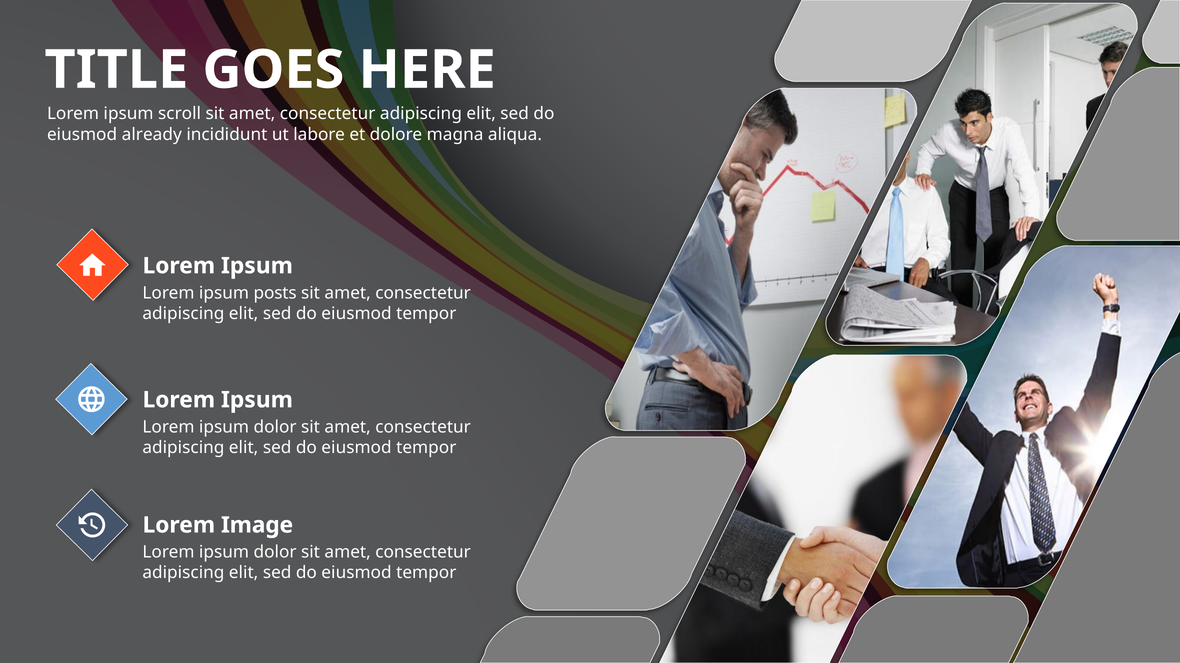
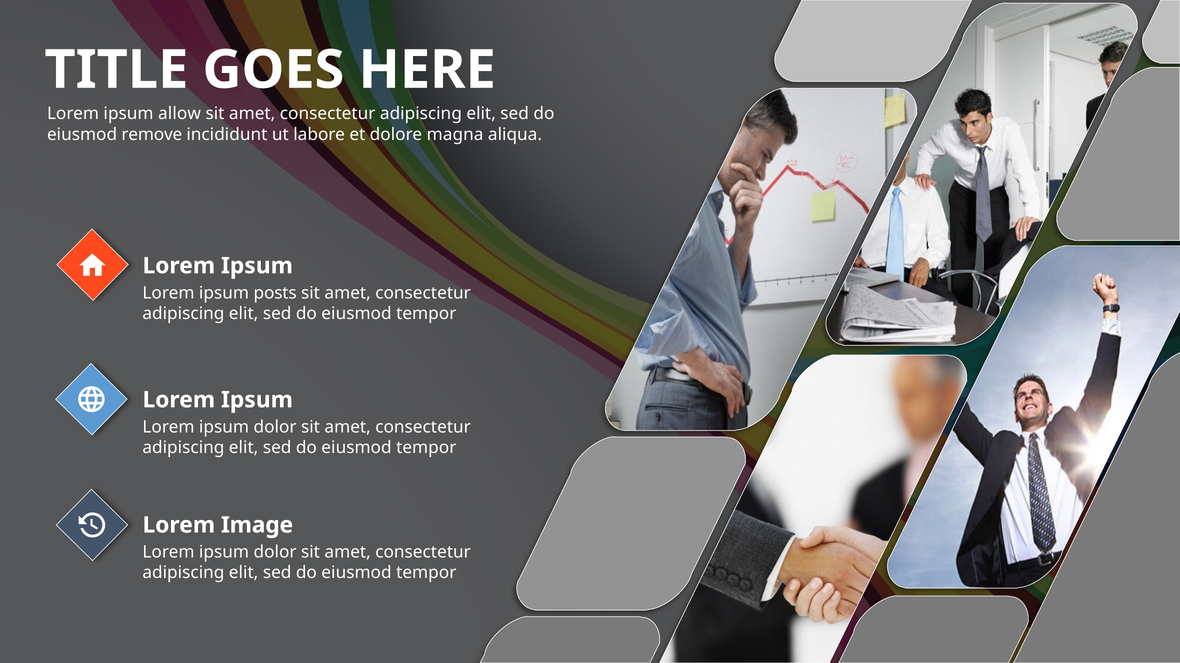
scroll: scroll -> allow (180, 114)
already: already -> remove (152, 134)
